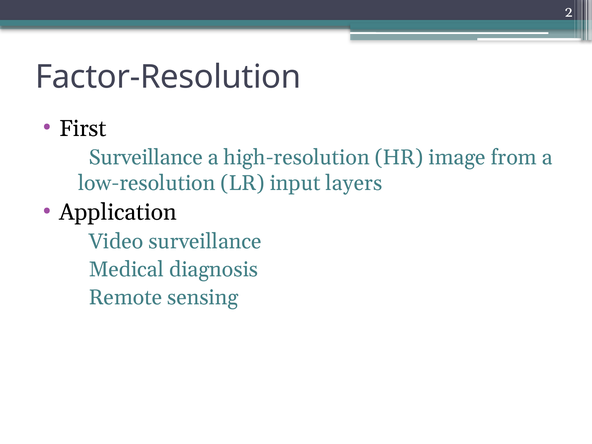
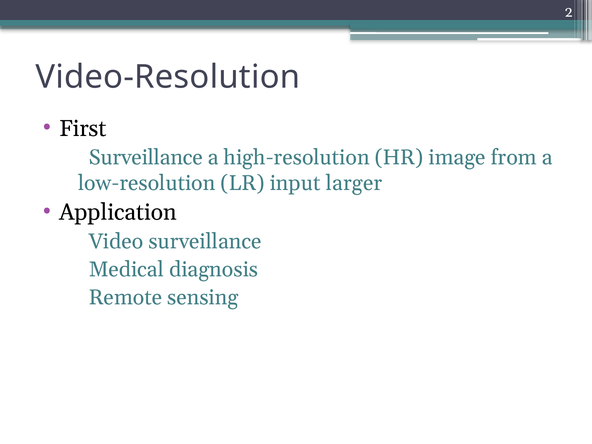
Factor-Resolution: Factor-Resolution -> Video-Resolution (168, 77)
layers: layers -> larger (354, 183)
